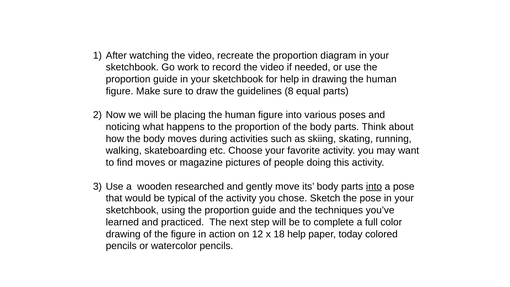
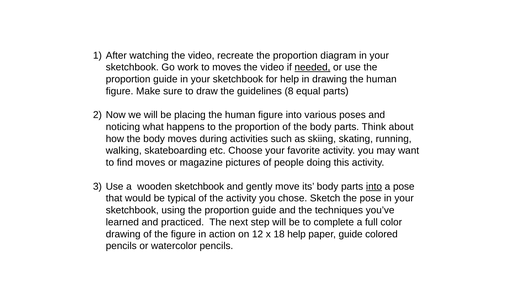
to record: record -> moves (227, 67)
needed underline: none -> present (312, 67)
wooden researched: researched -> sketchbook (199, 186)
paper today: today -> guide (351, 234)
